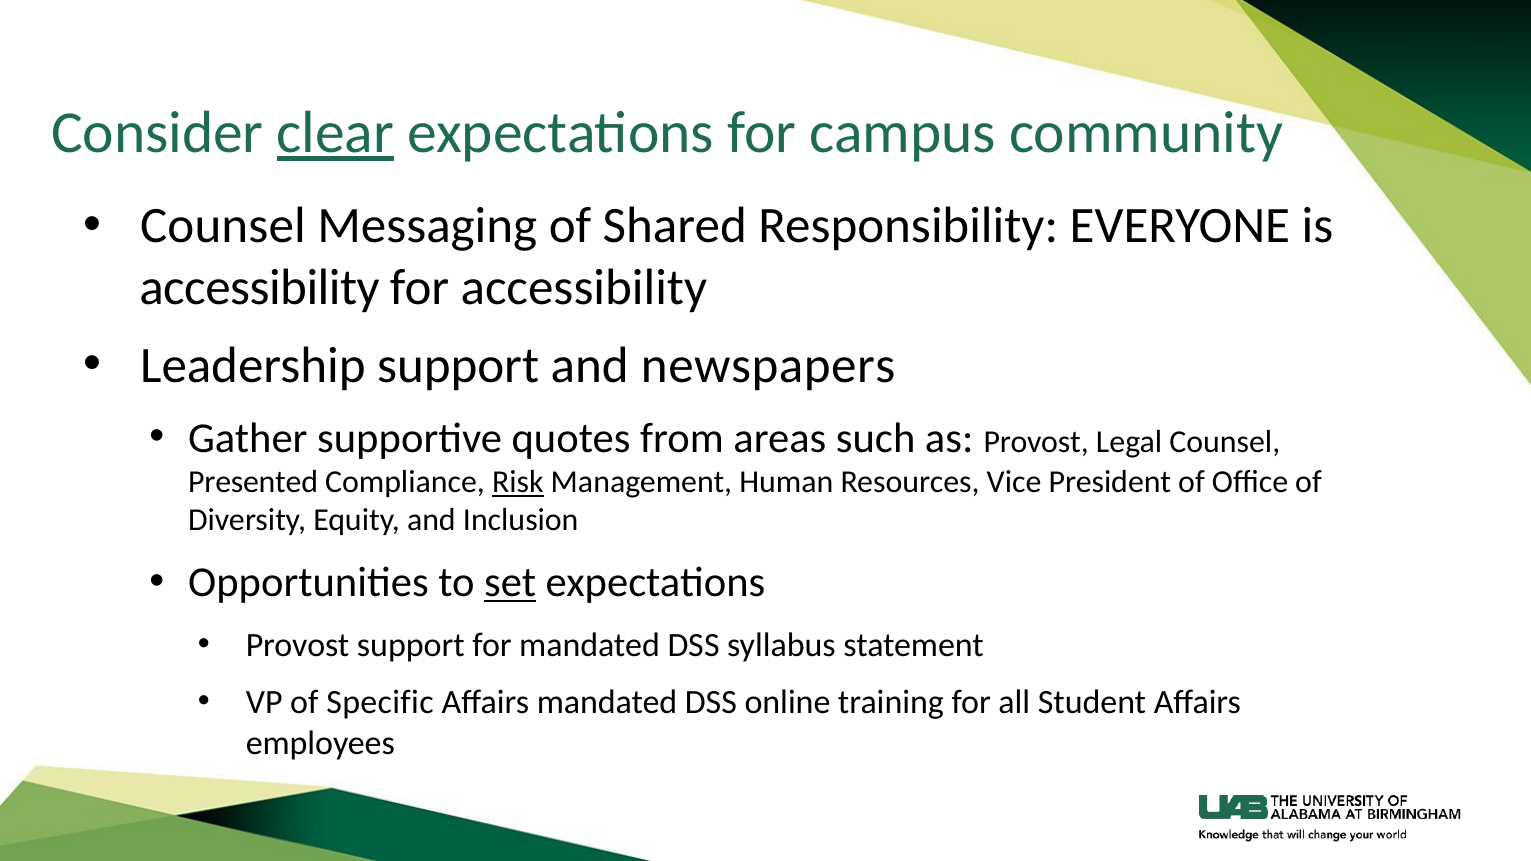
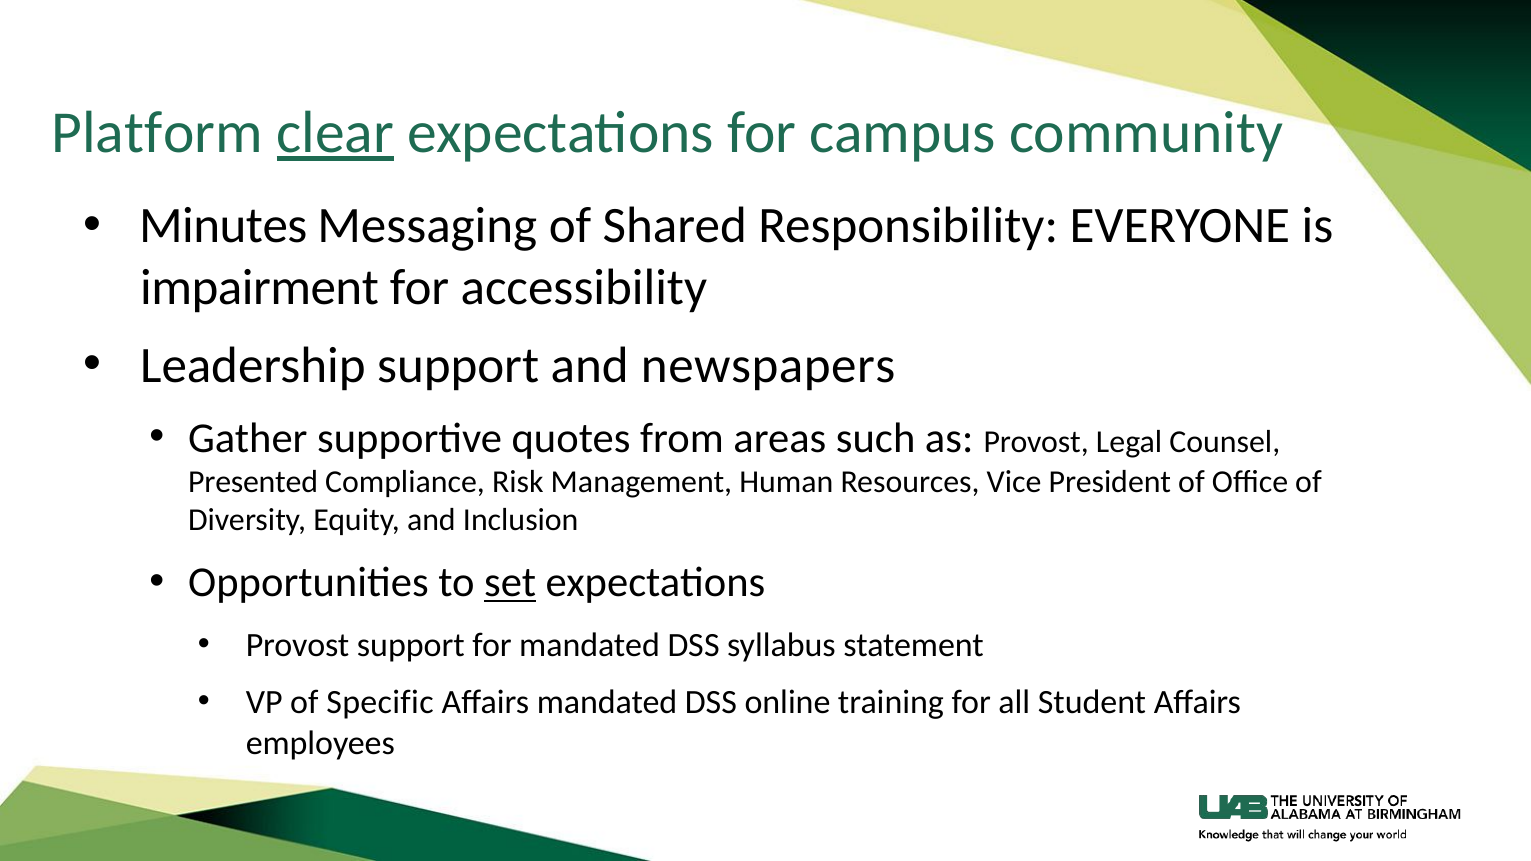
Consider: Consider -> Platform (157, 133)
Counsel: Counsel -> Minutes (223, 226)
accessibility: accessibility -> impairment (259, 287)
Risk underline: present -> none (518, 482)
